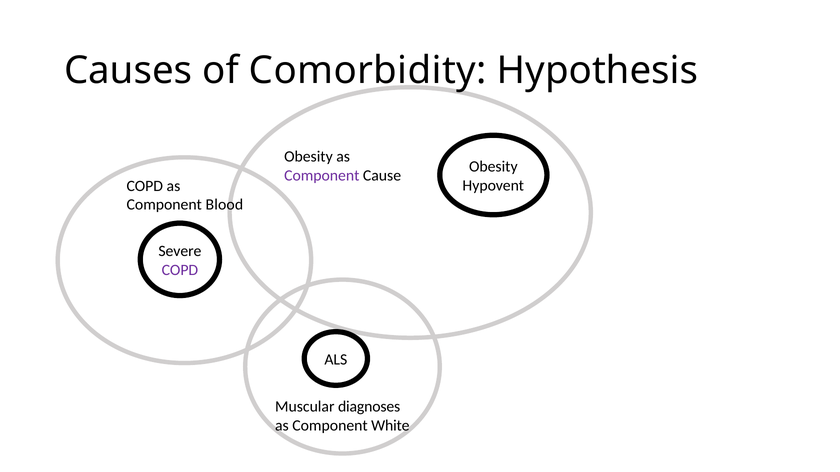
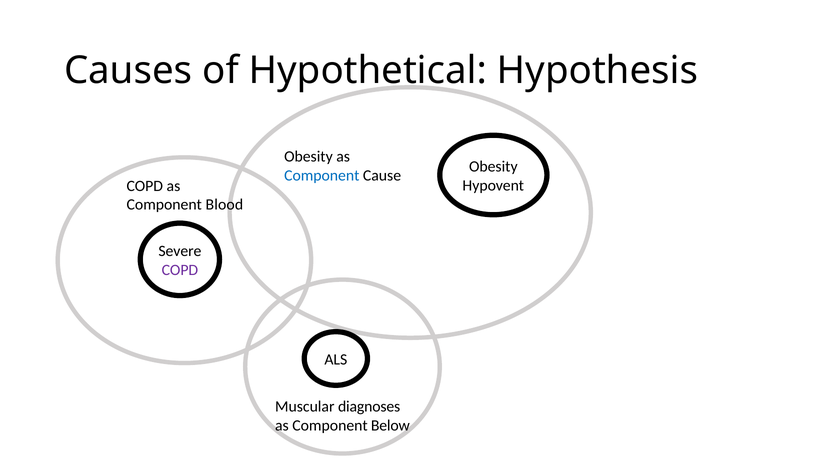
Comorbidity: Comorbidity -> Hypothetical (368, 71)
Component colour: purple -> blue (322, 176)
White: White -> Below (390, 426)
